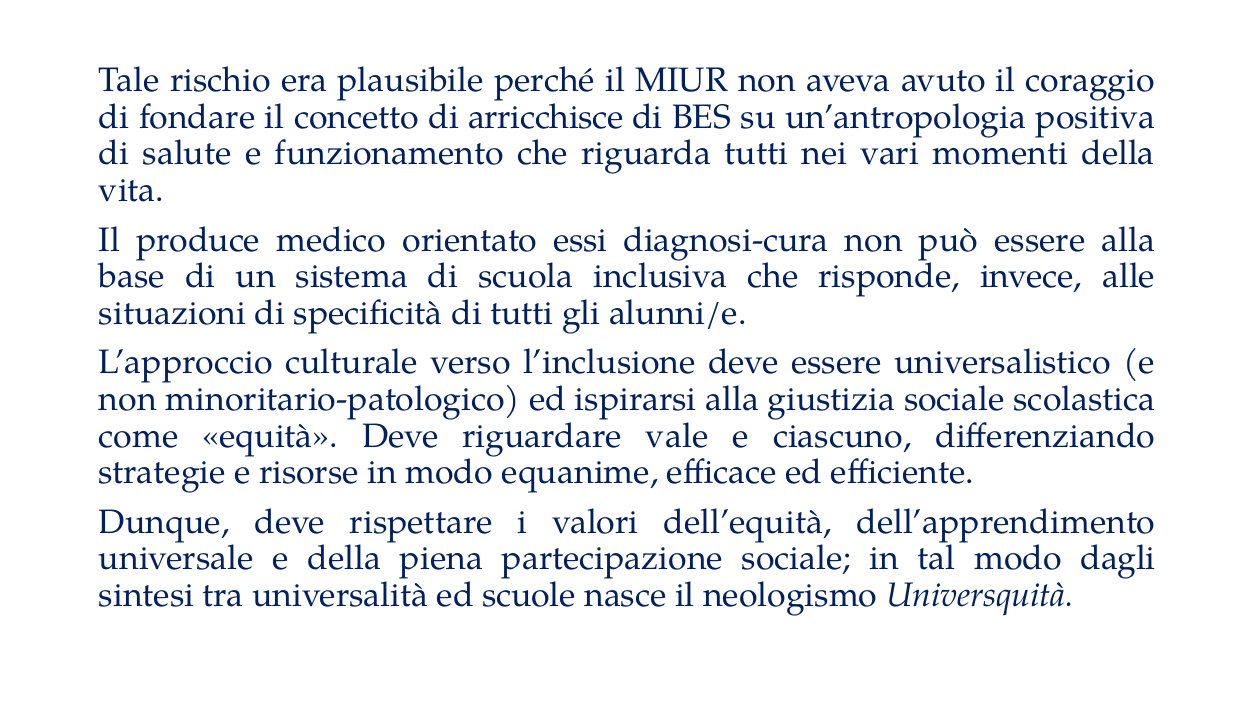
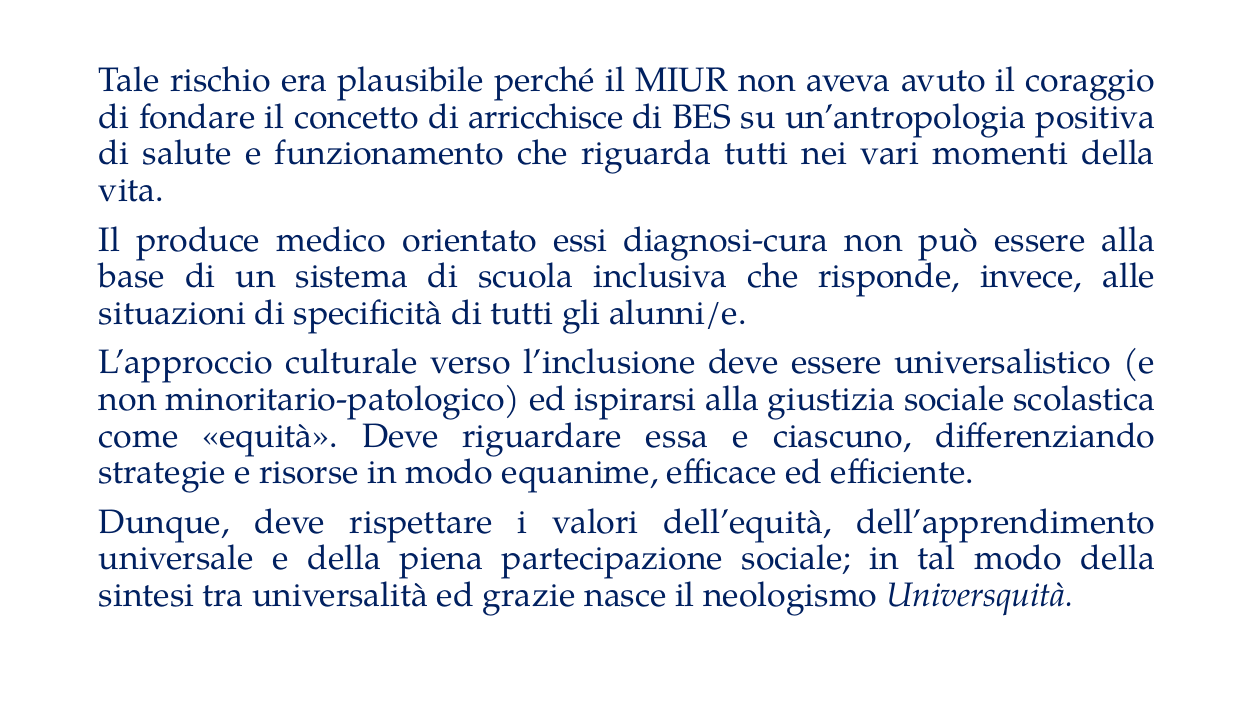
vale: vale -> essa (677, 436)
modo dagli: dagli -> della (1118, 559)
scuole: scuole -> grazie (529, 595)
